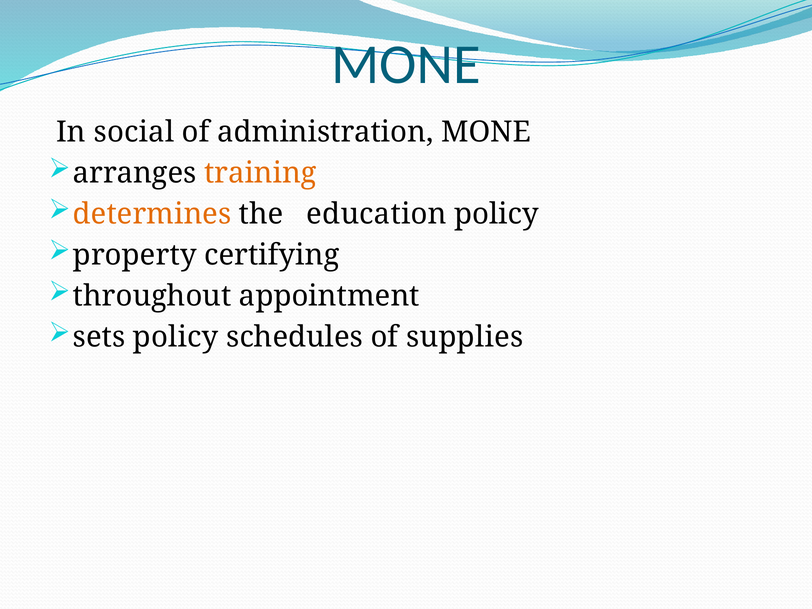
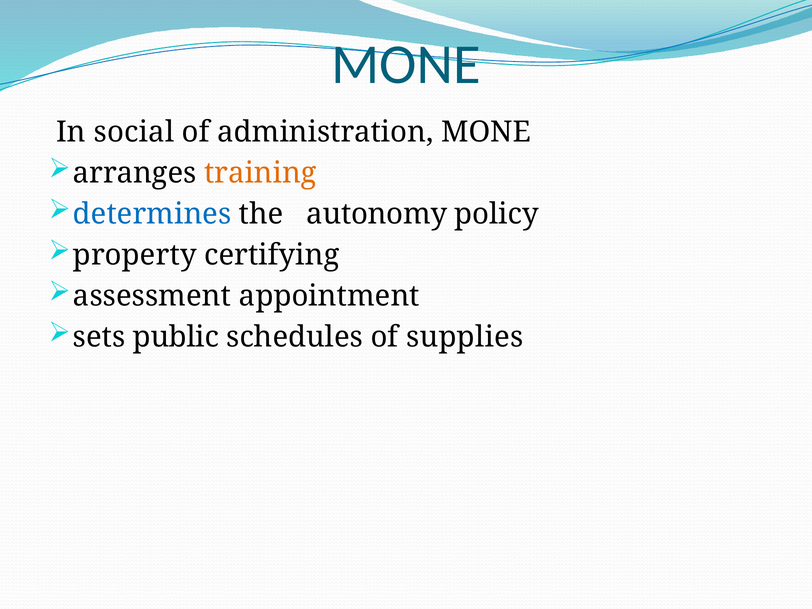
determines colour: orange -> blue (152, 214)
education: education -> autonomy (377, 214)
throughout: throughout -> assessment (152, 296)
sets policy: policy -> public (176, 337)
